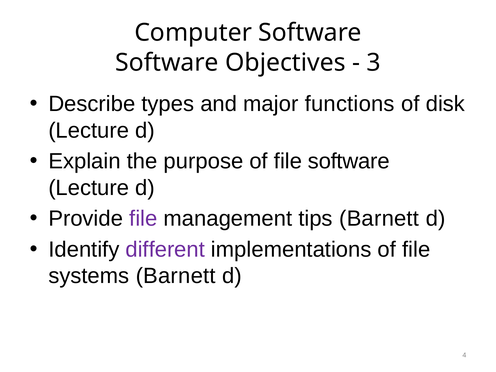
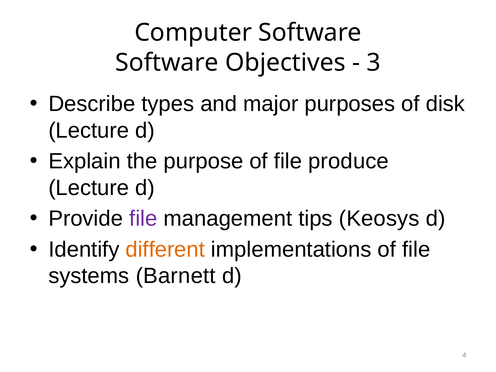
functions: functions -> purposes (350, 104)
file software: software -> produce (349, 161)
tips Barnett: Barnett -> Keosys (379, 219)
different colour: purple -> orange (165, 250)
